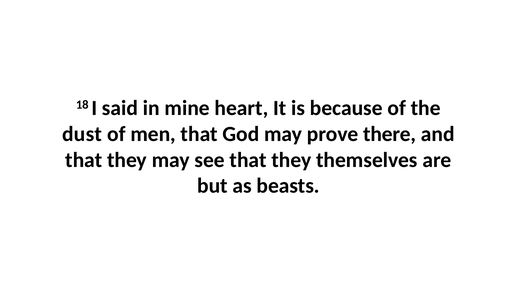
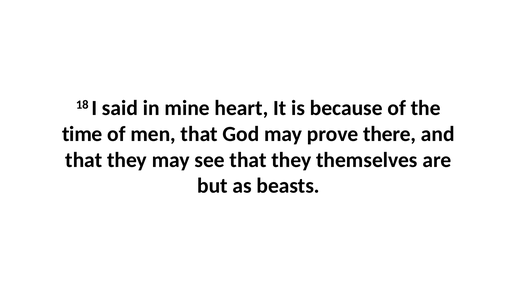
dust: dust -> time (82, 134)
